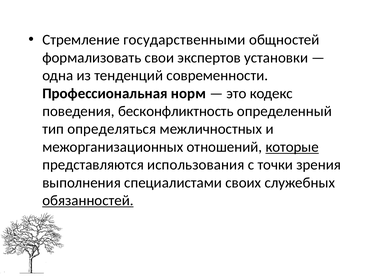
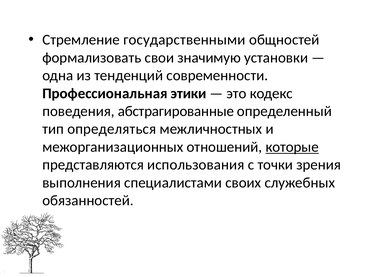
экспертов: экспертов -> значимую (209, 58)
норм: норм -> этики (189, 94)
бесконфликтность: бесконфликтность -> абстрагированные (176, 111)
обязанностей underline: present -> none (88, 201)
